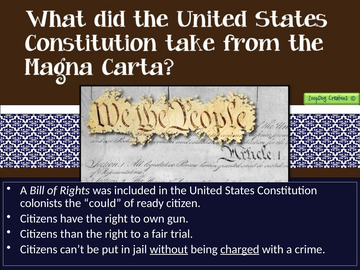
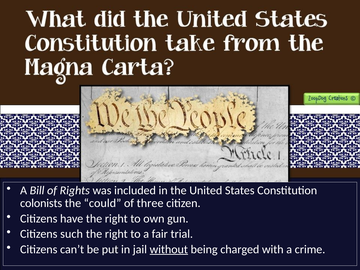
ready: ready -> three (150, 203)
than: than -> such (72, 234)
charged underline: present -> none (240, 249)
